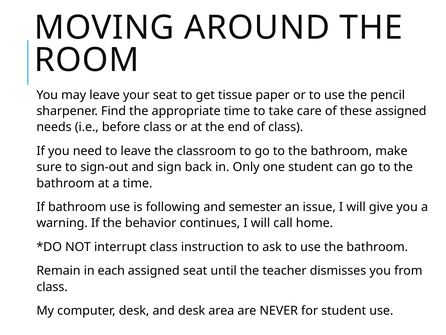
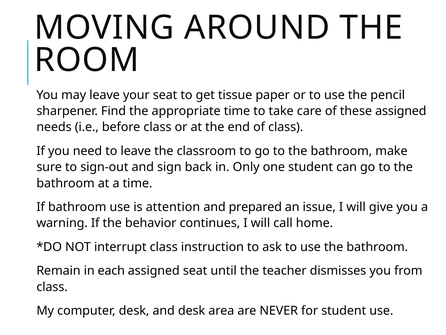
following: following -> attention (173, 207)
semester: semester -> prepared (255, 207)
